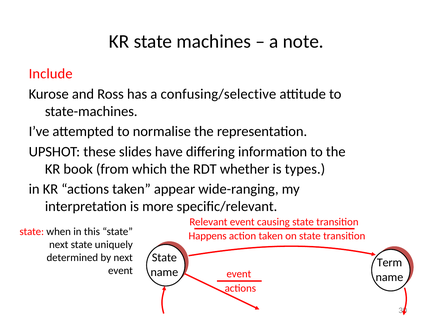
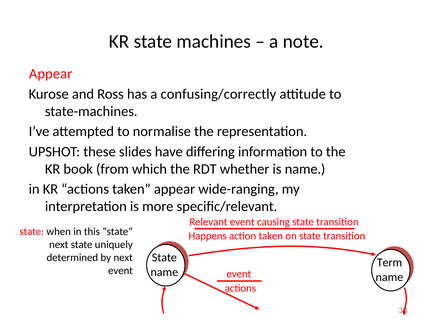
Include: Include -> Appear (51, 74)
confusing/selective: confusing/selective -> confusing/correctly (218, 94)
is types: types -> name (305, 169)
